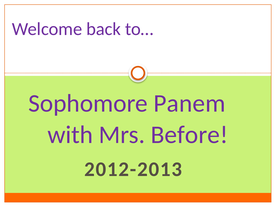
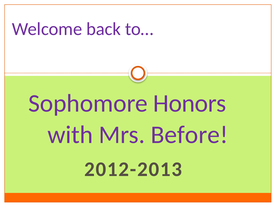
Panem: Panem -> Honors (190, 103)
